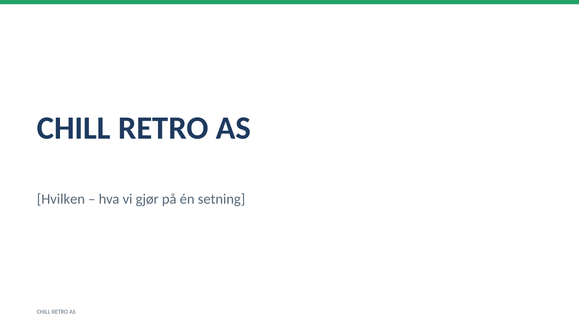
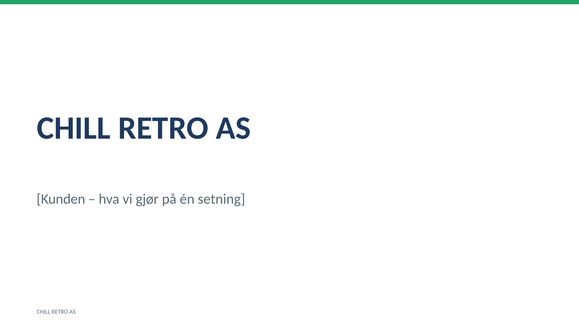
Hvilken: Hvilken -> Kunden (61, 199)
